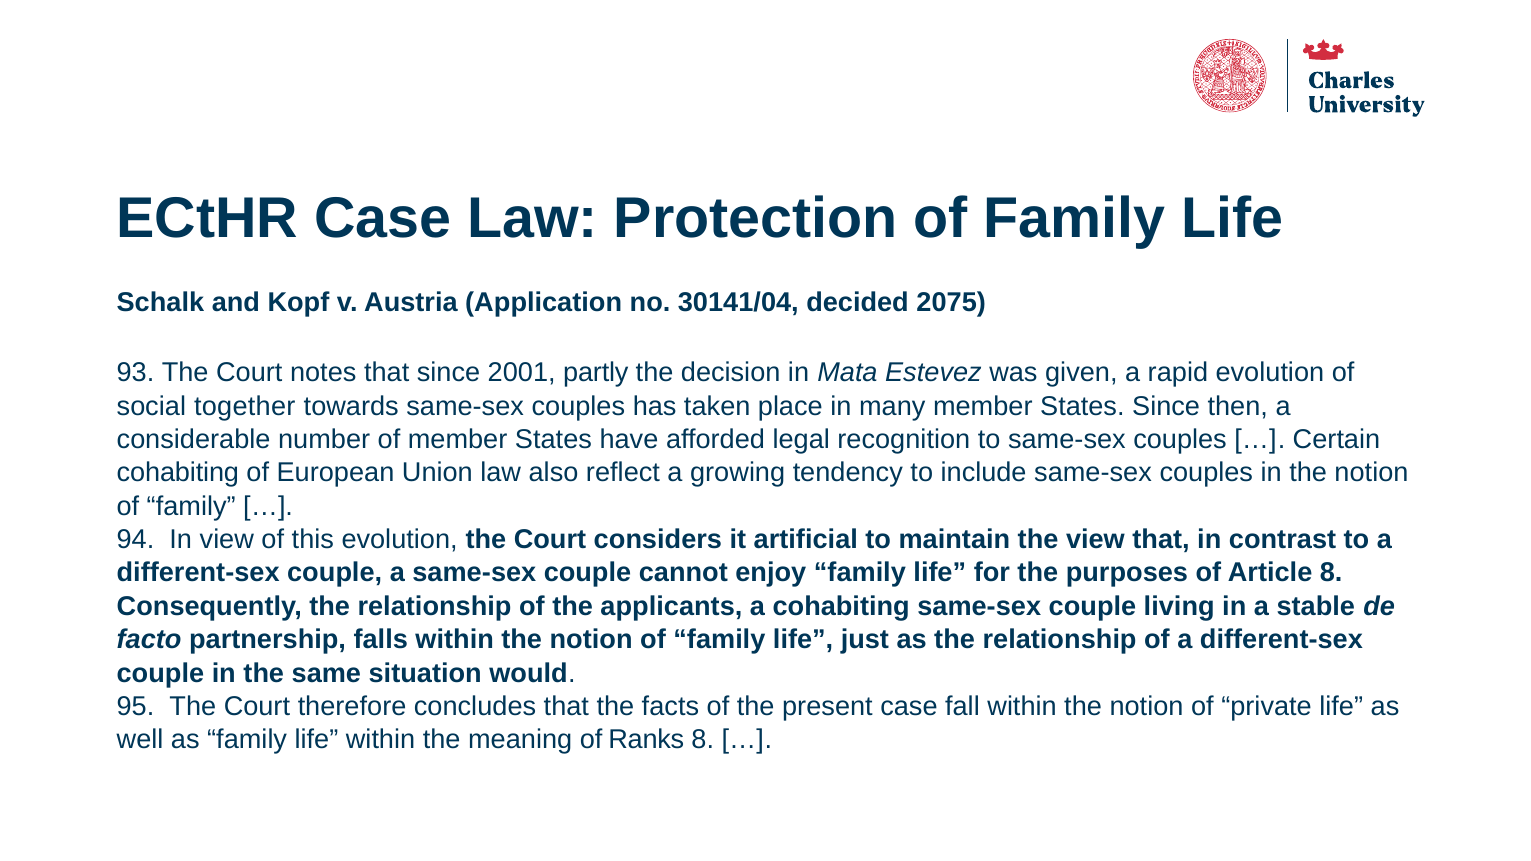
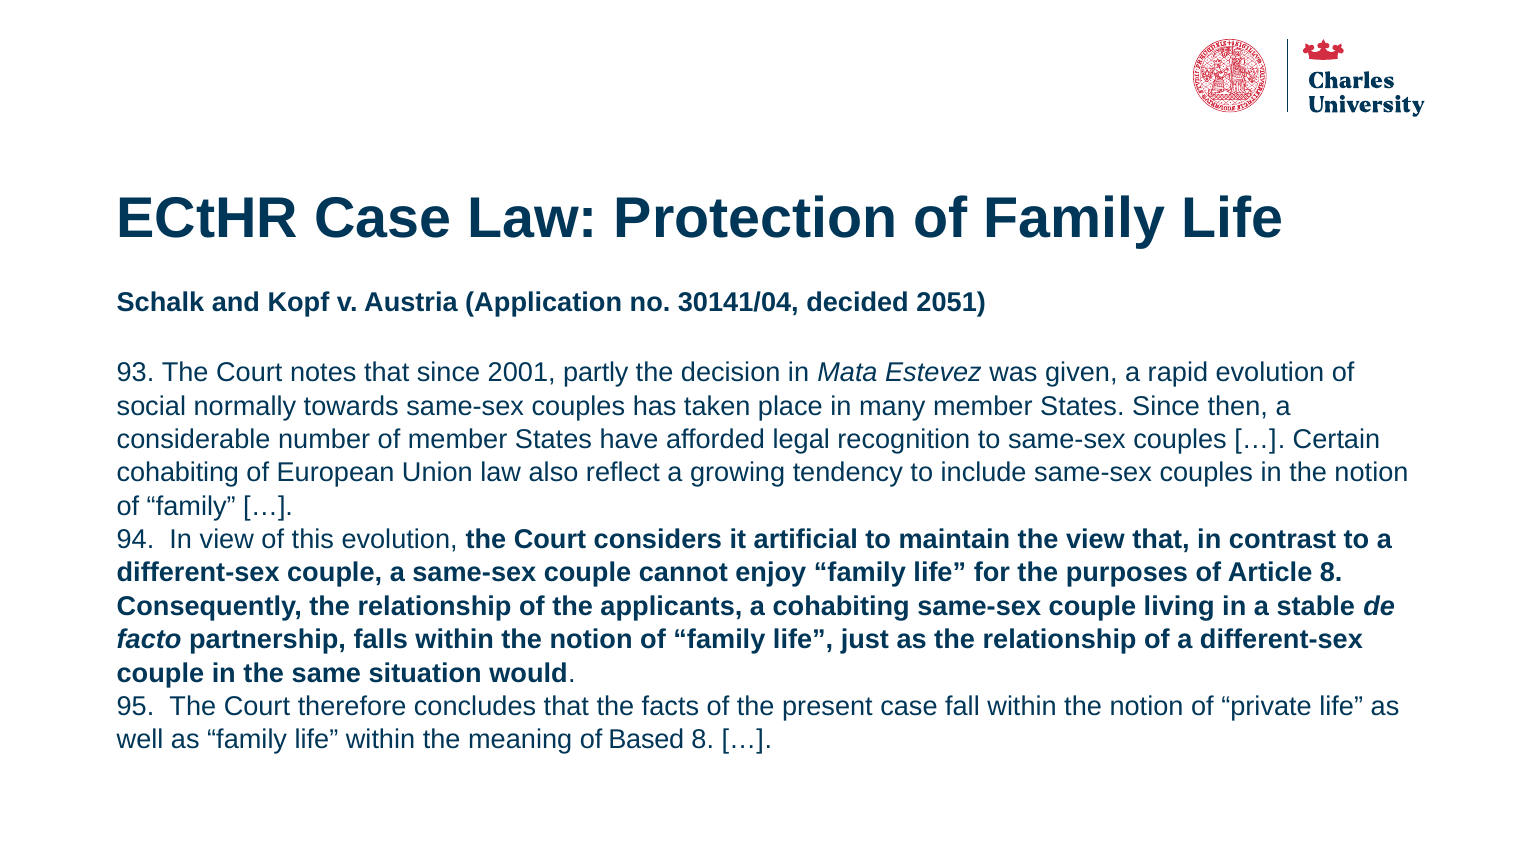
2075: 2075 -> 2051 (951, 303)
together: together -> normally (245, 406)
Ranks: Ranks -> Based (646, 740)
